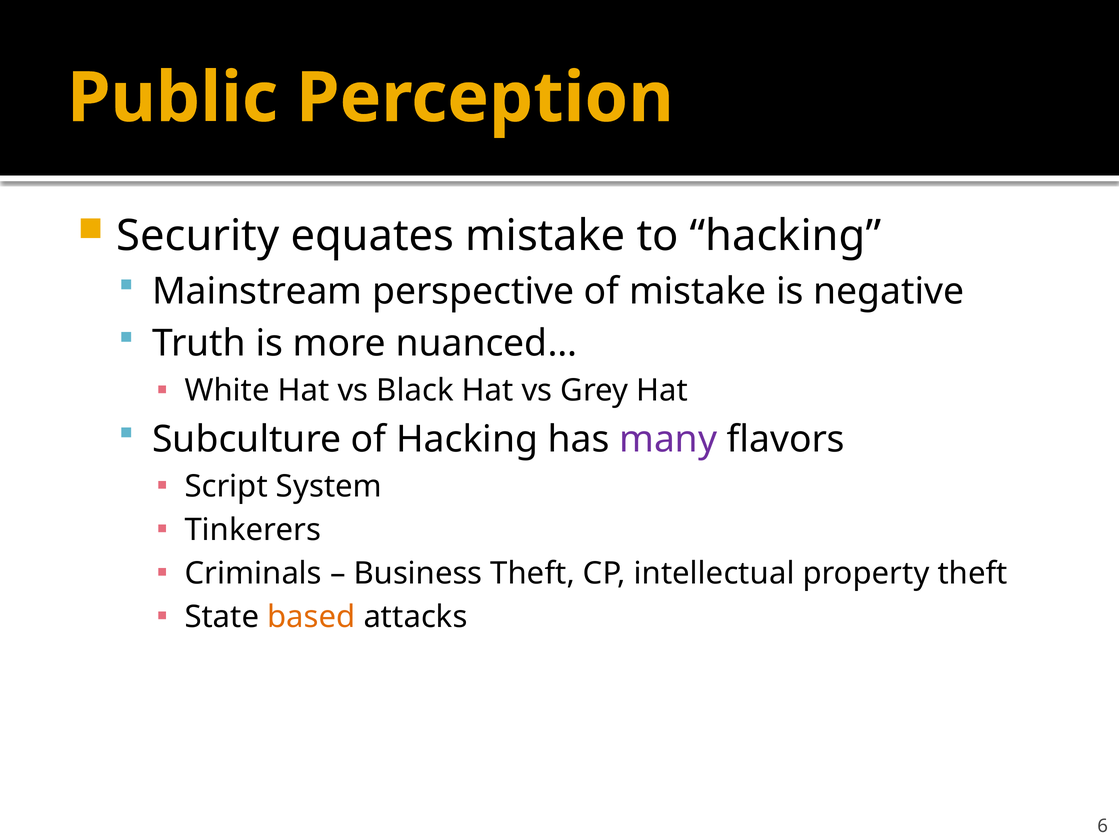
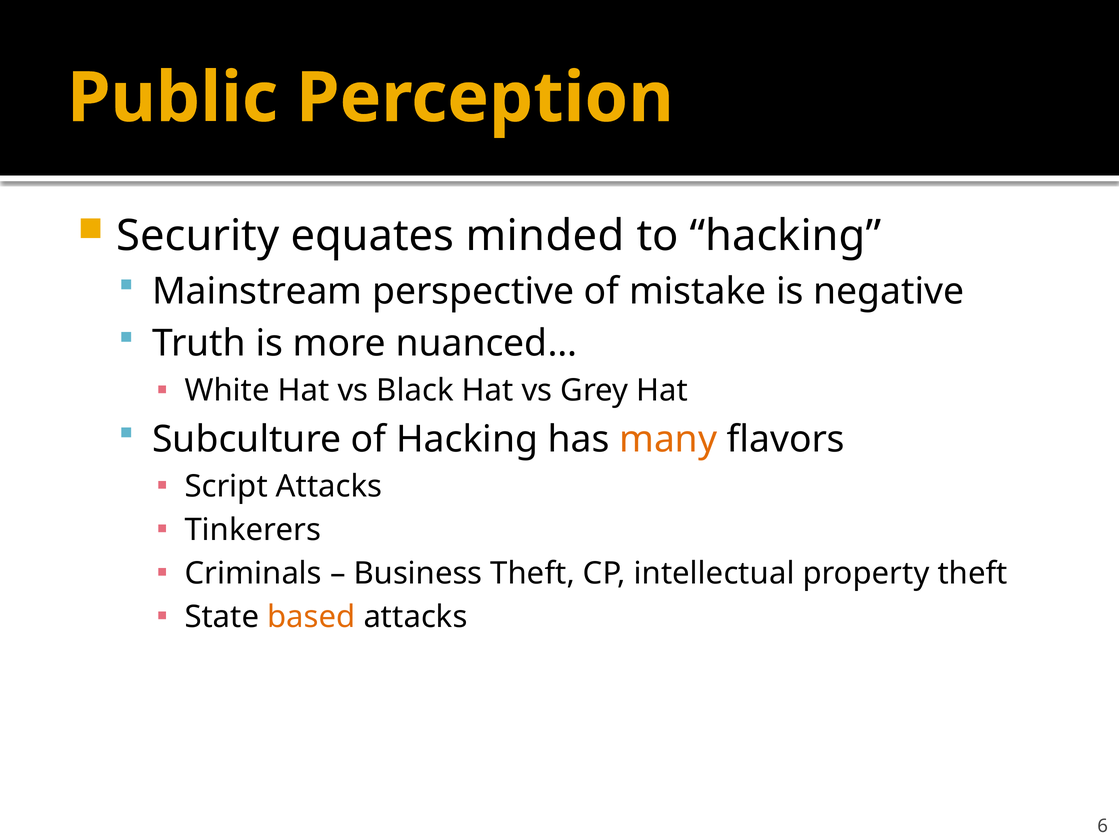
equates mistake: mistake -> minded (545, 236)
many colour: purple -> orange (668, 440)
Script System: System -> Attacks (329, 486)
